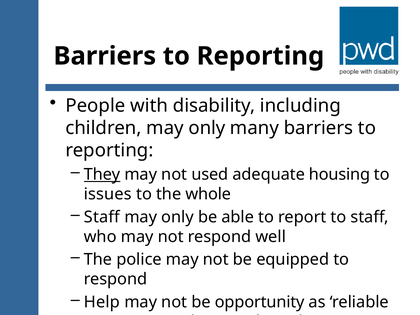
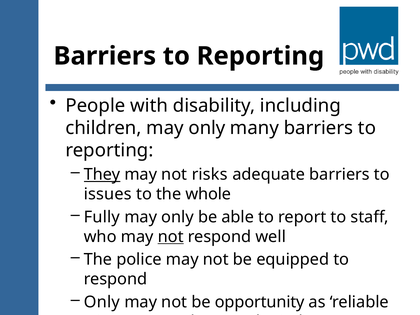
used: used -> risks (210, 175)
adequate housing: housing -> barriers (340, 175)
Staff: Staff -> Fully (102, 217)
not underline: none -> present (171, 237)
Help: Help -> Only (102, 302)
